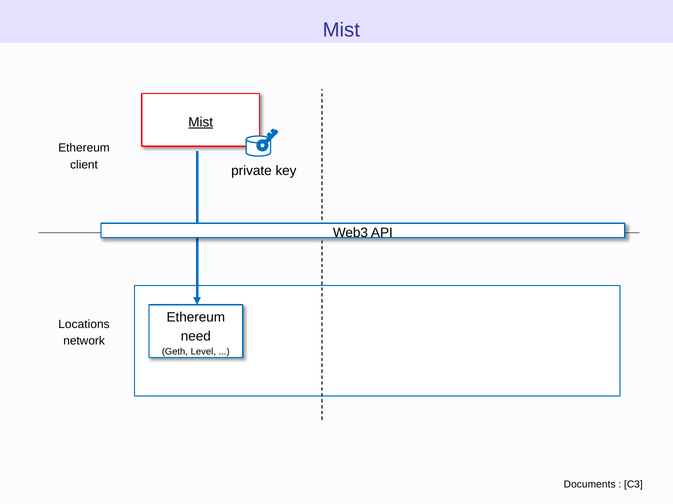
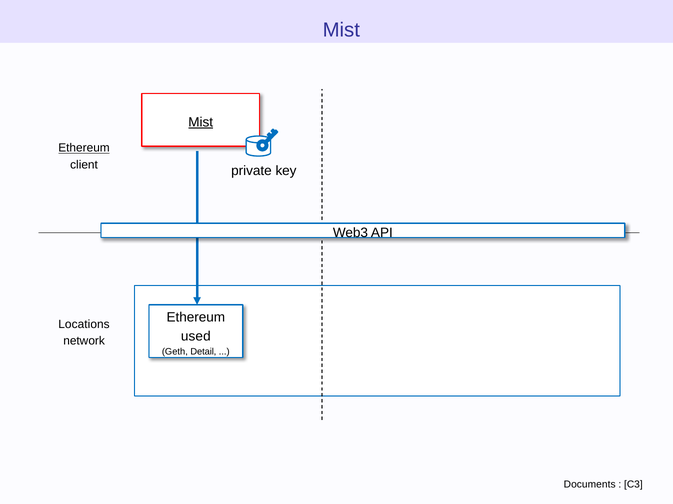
Ethereum underline: none -> present (84, 148)
need: need -> used (196, 337)
Level: Level -> Detail (203, 352)
